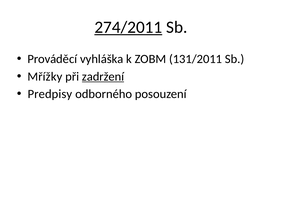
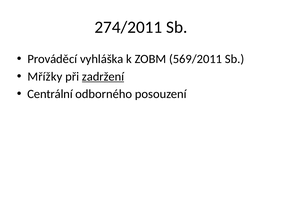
274/2011 underline: present -> none (128, 27)
131/2011: 131/2011 -> 569/2011 (196, 59)
Predpisy: Predpisy -> Centrální (50, 94)
